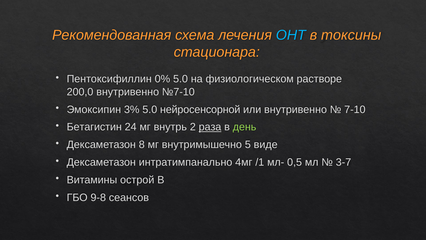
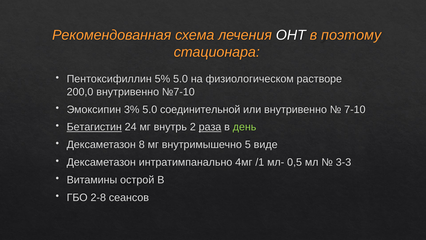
ОНТ colour: light blue -> white (291, 35)
токсины: токсины -> поэтому (351, 35)
0%: 0% -> 5% (162, 79)
нейросенсорной: нейросенсорной -> соединительной (200, 109)
Бетагистин underline: none -> present (94, 127)
3-7: 3-7 -> 3-3 (344, 162)
9-8: 9-8 -> 2-8 (98, 197)
